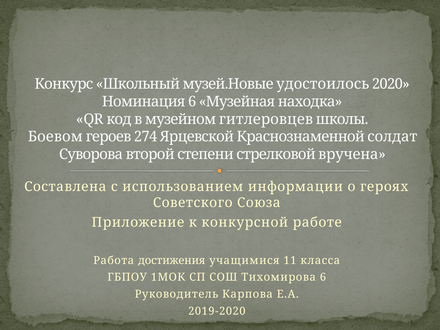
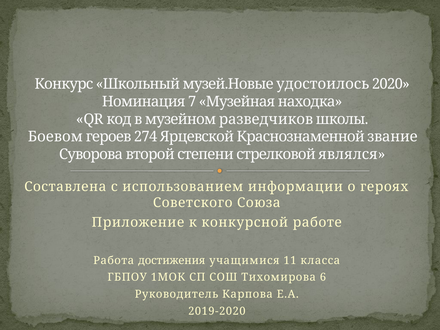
Номинация 6: 6 -> 7 (192, 102)
гитлеровцев: гитлеровцев -> разведчиков (266, 119)
солдат: солдат -> звание (392, 137)
вручена: вручена -> являлся (352, 154)
